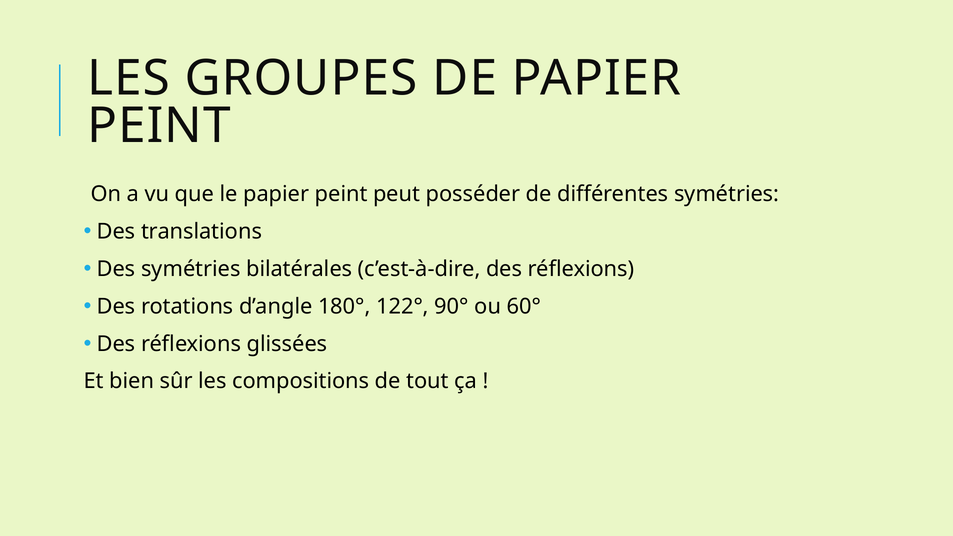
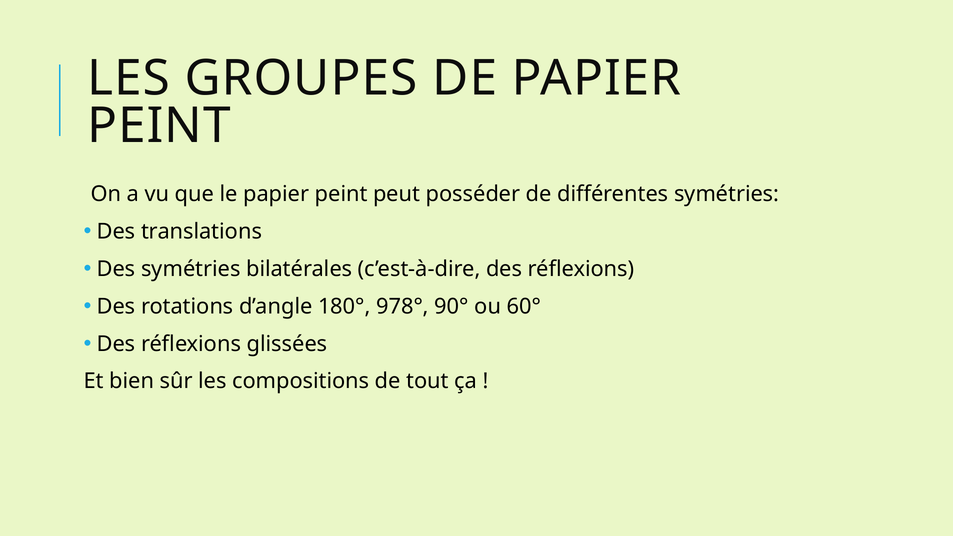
122°: 122° -> 978° (403, 306)
